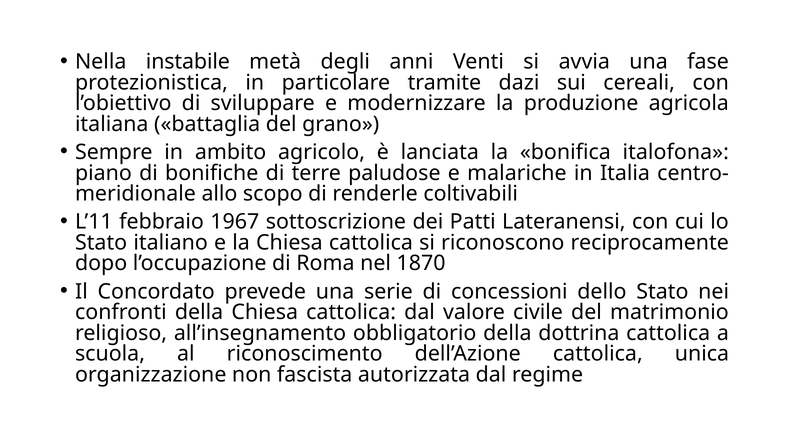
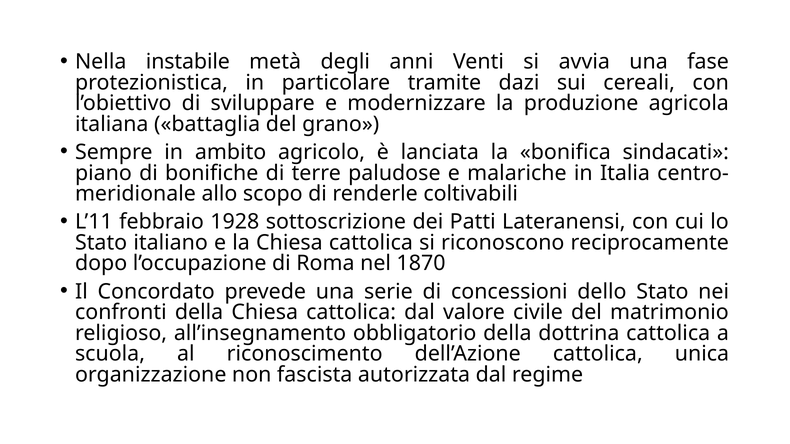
italofona: italofona -> sindacati (676, 152)
1967: 1967 -> 1928 (235, 222)
